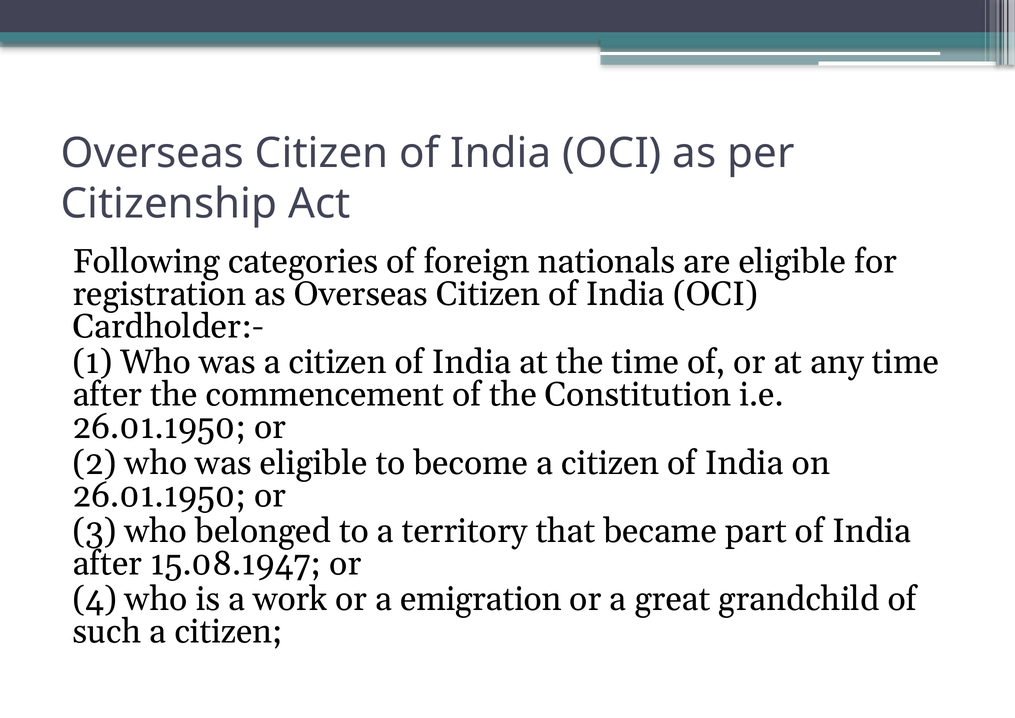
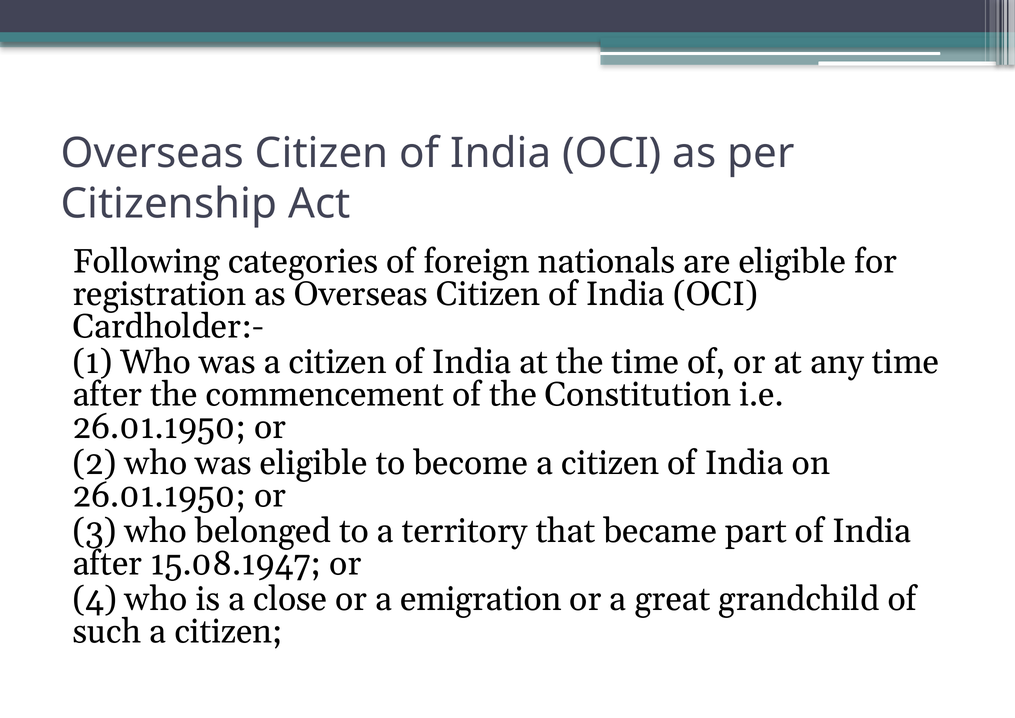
work: work -> close (290, 599)
